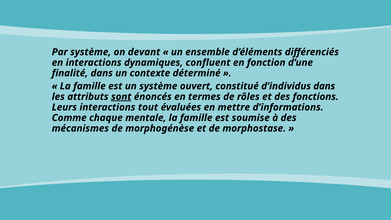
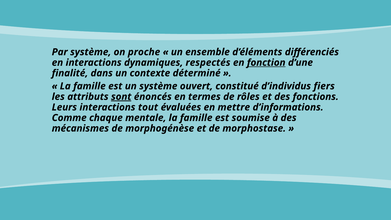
devant: devant -> proche (144, 52)
confluent: confluent -> respectés (208, 63)
fonction underline: none -> present (266, 63)
d’individus dans: dans -> fiers (324, 86)
